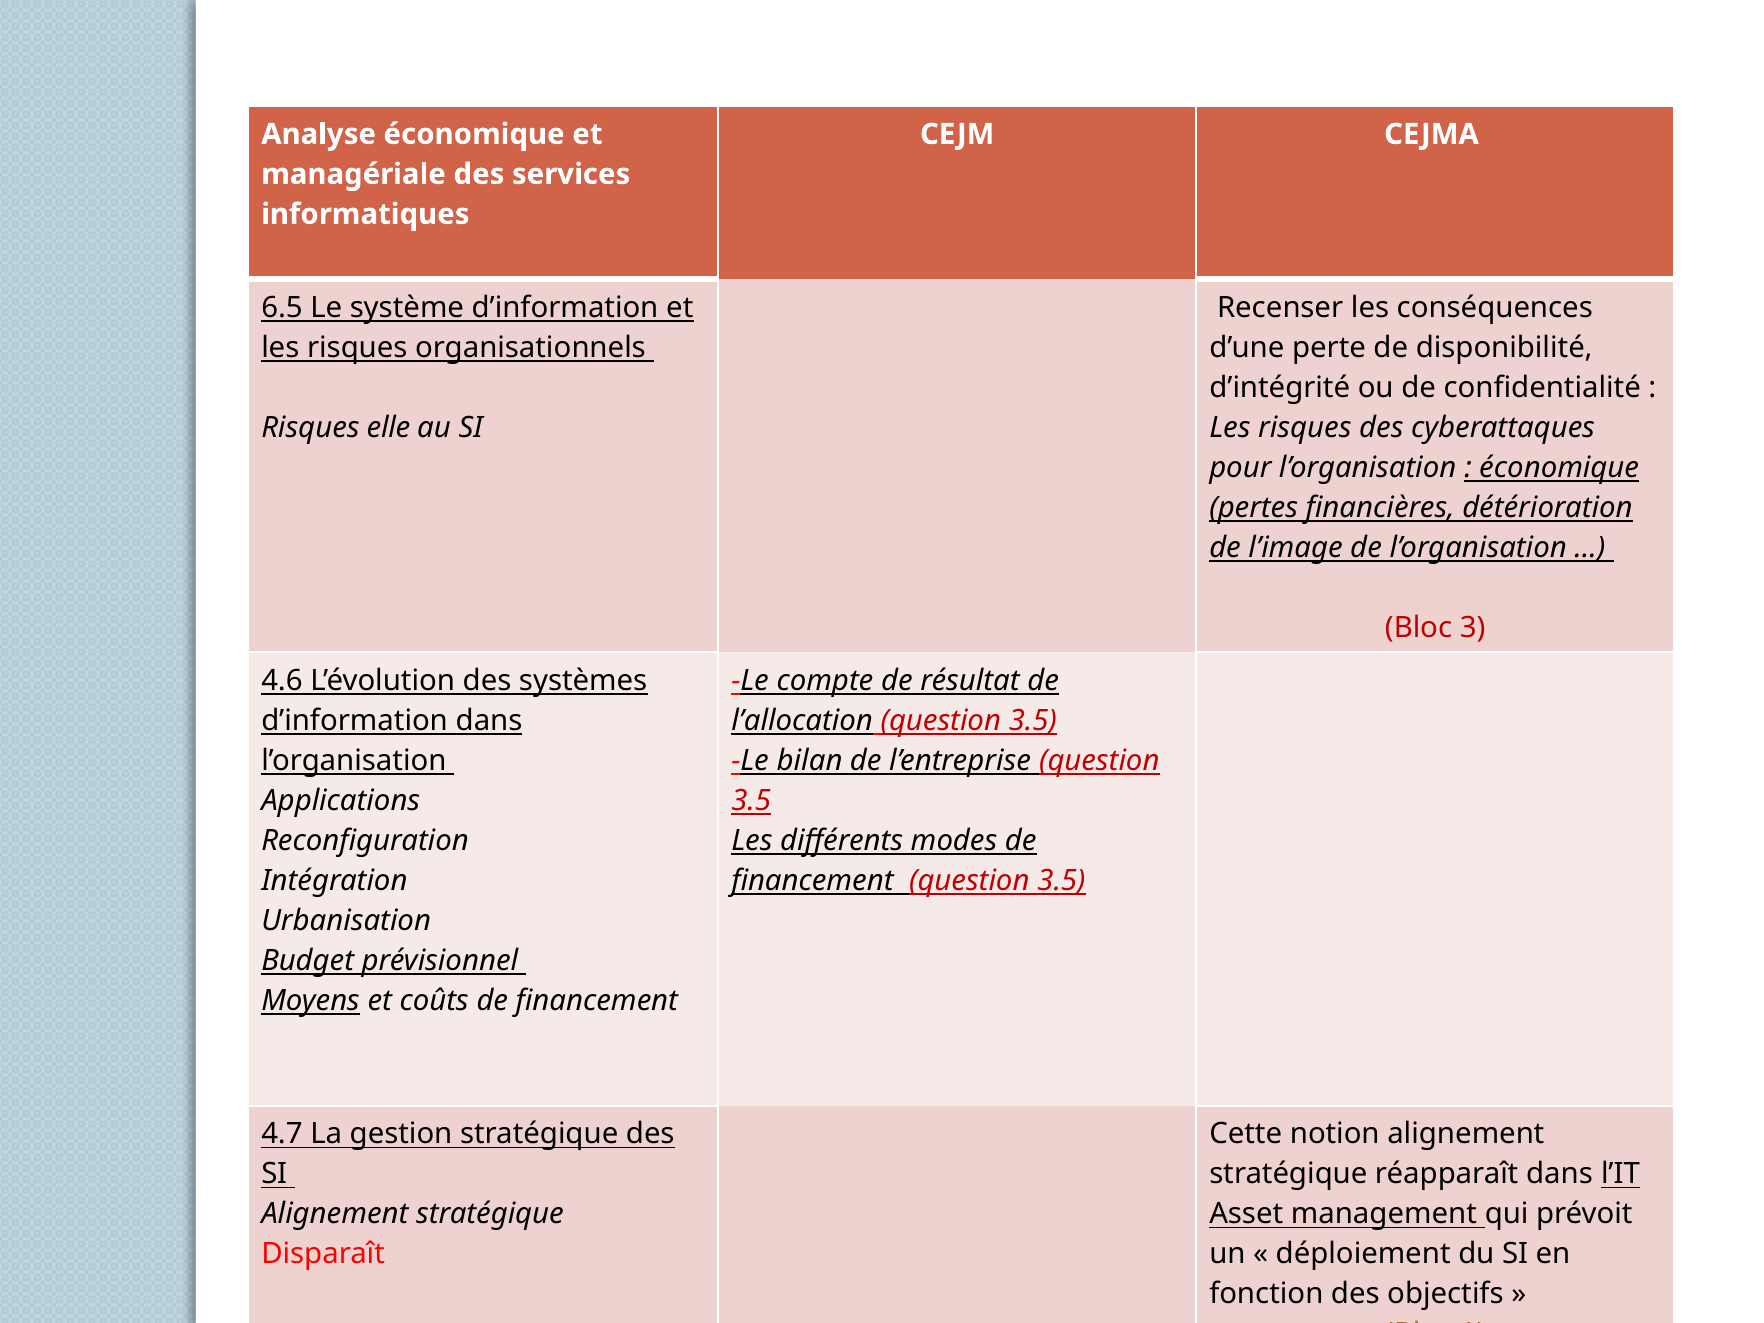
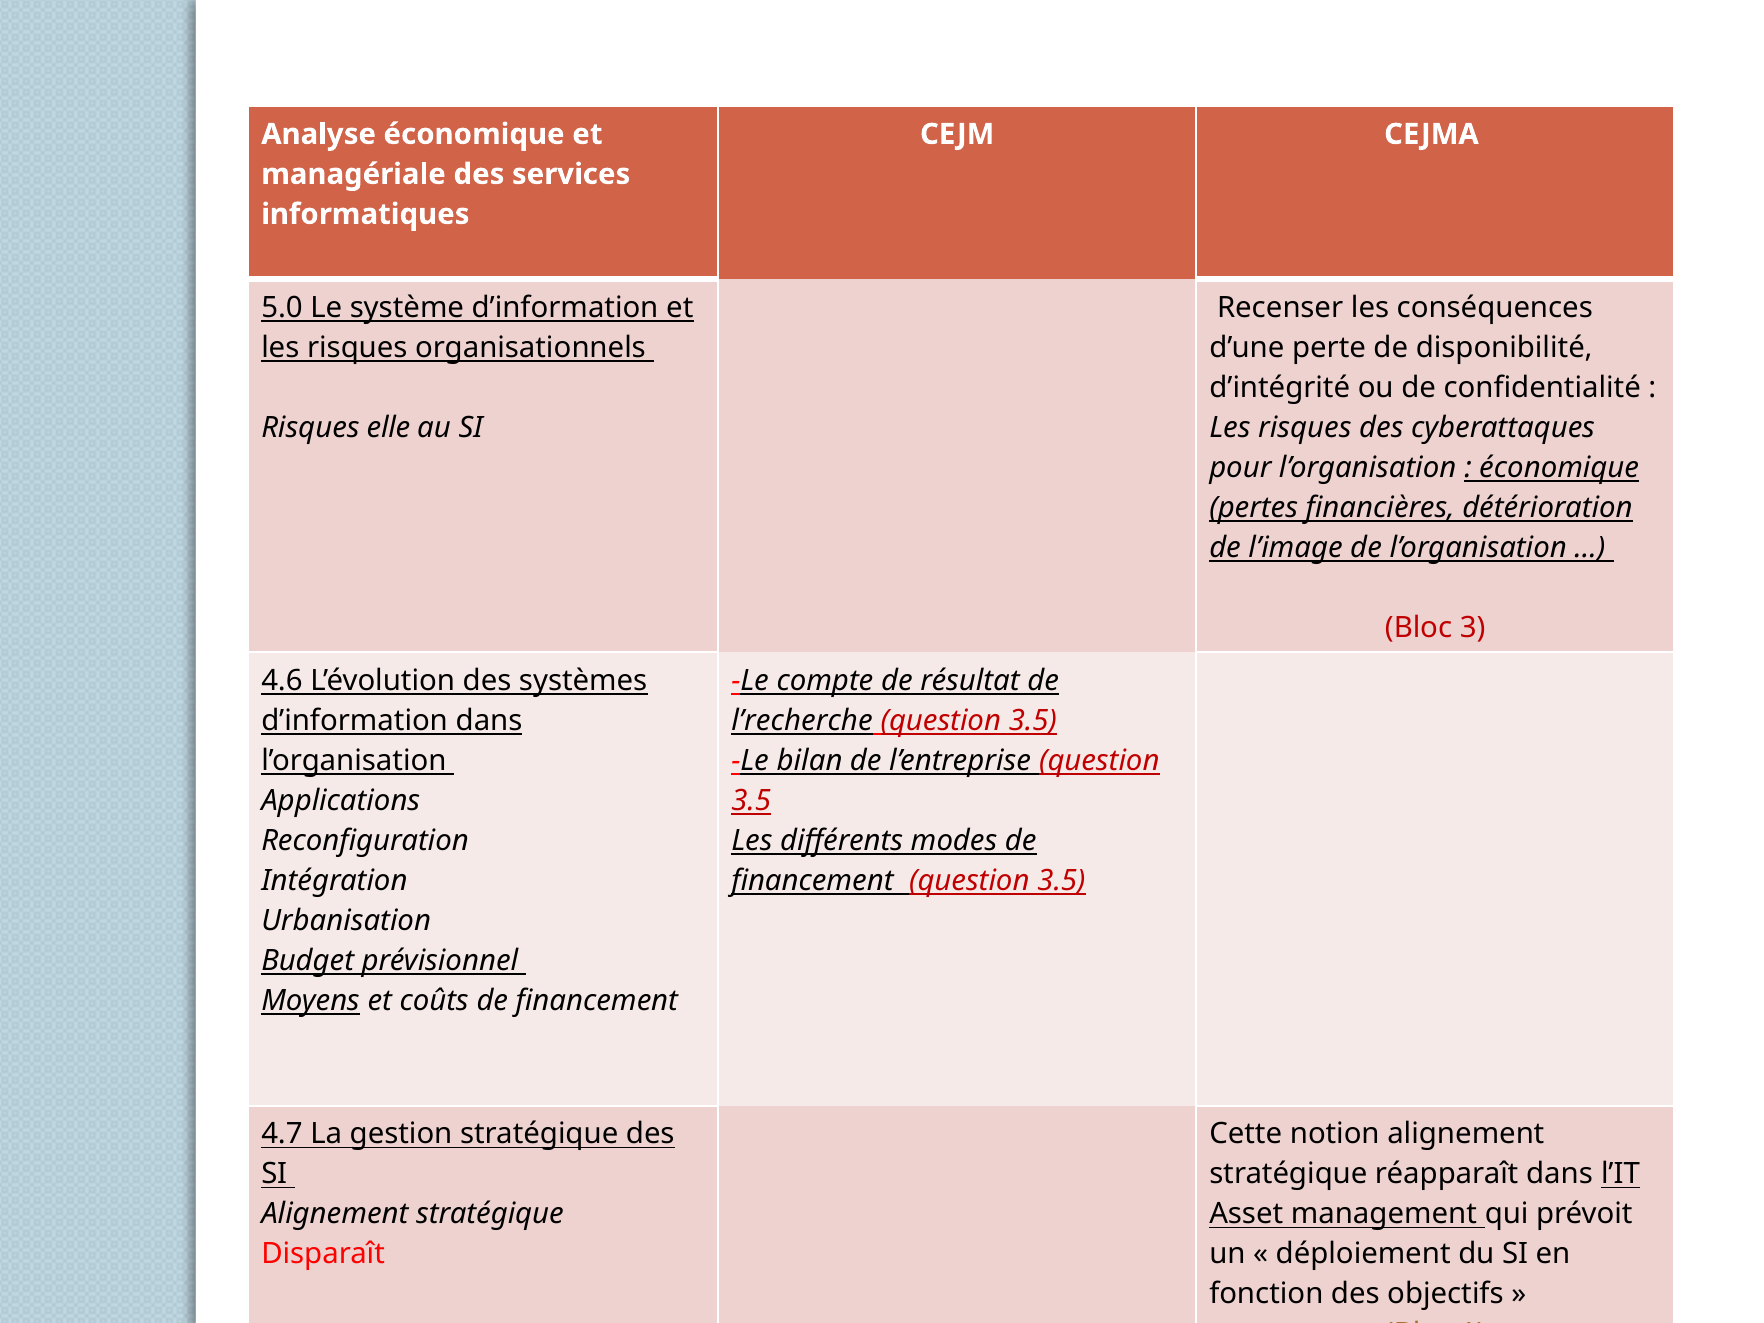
6.5: 6.5 -> 5.0 (282, 307)
l’allocation: l’allocation -> l’recherche (802, 721)
